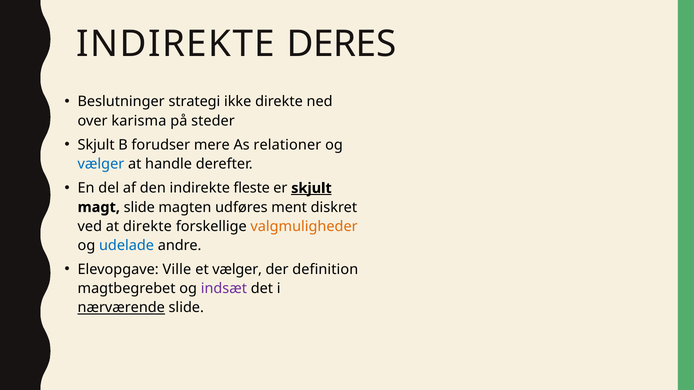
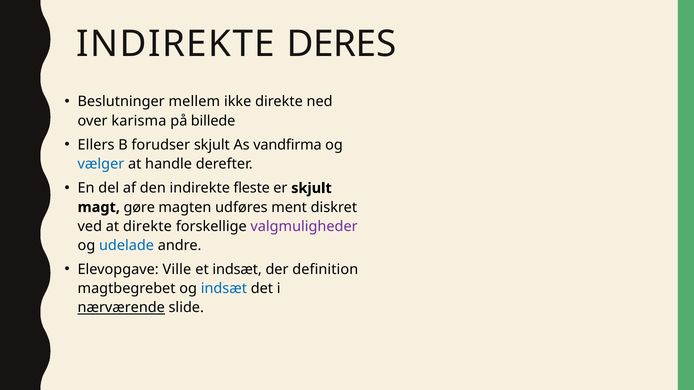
strategi: strategi -> mellem (194, 102)
steder: steder -> billede (213, 121)
Skjult: Skjult -> Ellers (96, 145)
forudser mere: mere -> skjult (212, 145)
relationer: relationer -> vandfirma (287, 145)
skjult underline: present -> none (311, 188)
magt slide: slide -> gøre (139, 207)
valgmuligheder colour: orange -> purple (304, 227)
et vælger: vælger -> indsæt (237, 270)
indsæt colour: purple -> blue (224, 289)
